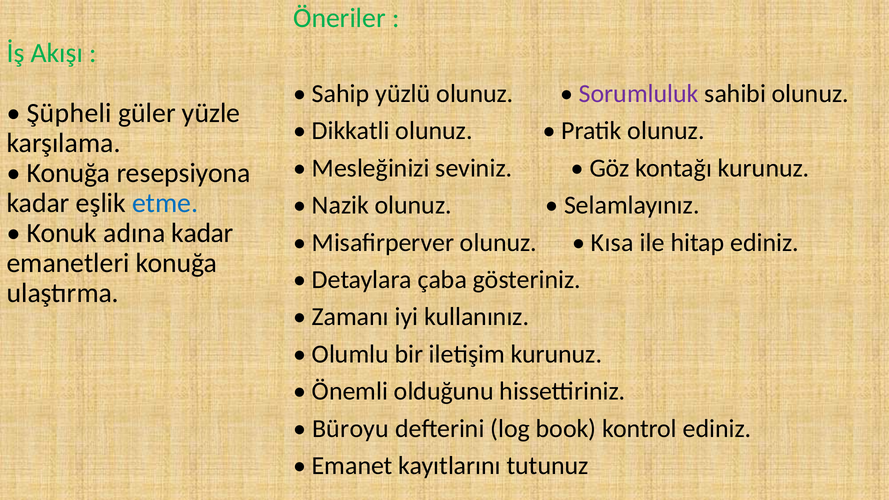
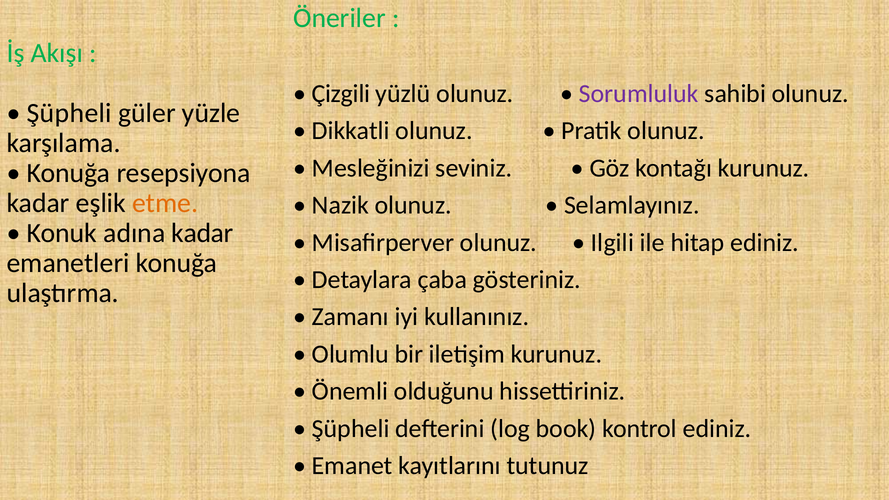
Sahip: Sahip -> Çizgili (341, 94)
etme colour: blue -> orange (165, 203)
Kısa: Kısa -> Ilgili (612, 242)
Büroyu: Büroyu -> Şüpheli (351, 429)
